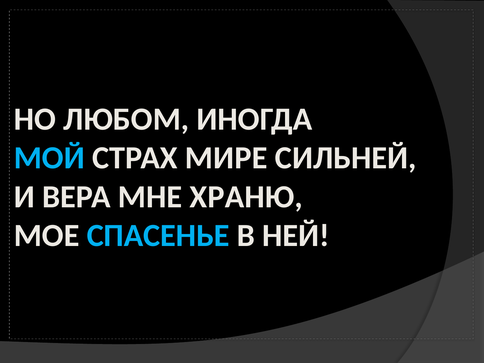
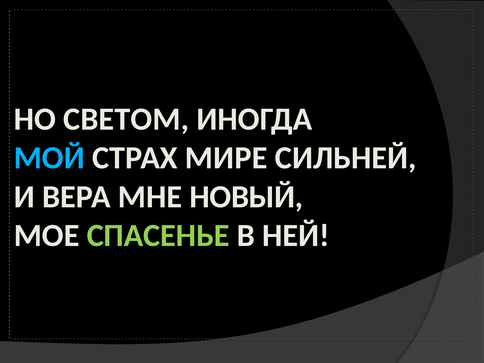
ЛЮБОМ: ЛЮБОМ -> СВЕТОМ (126, 119)
ХРАНЮ: ХРАНЮ -> НОВЫЙ (246, 197)
СПАСЕНЬЕ colour: light blue -> light green (158, 235)
